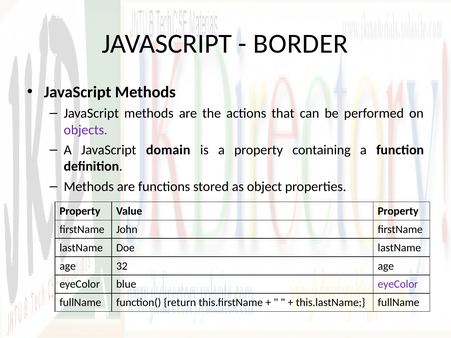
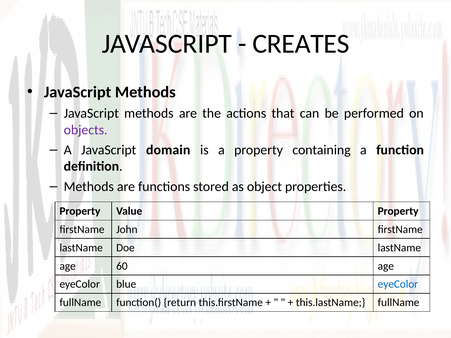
BORDER: BORDER -> CREATES (301, 44)
32: 32 -> 60 (122, 266)
eyeColor colour: purple -> blue (398, 284)
